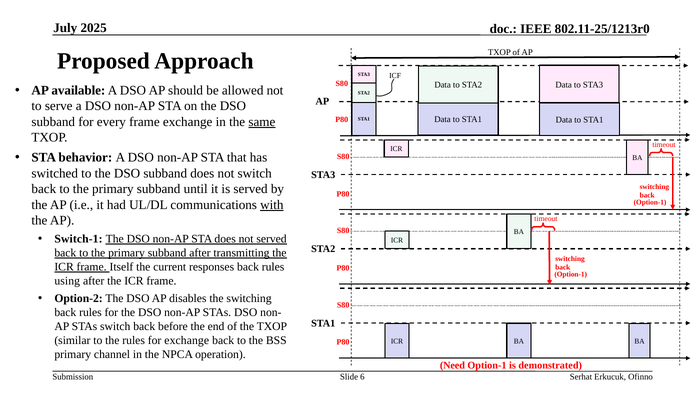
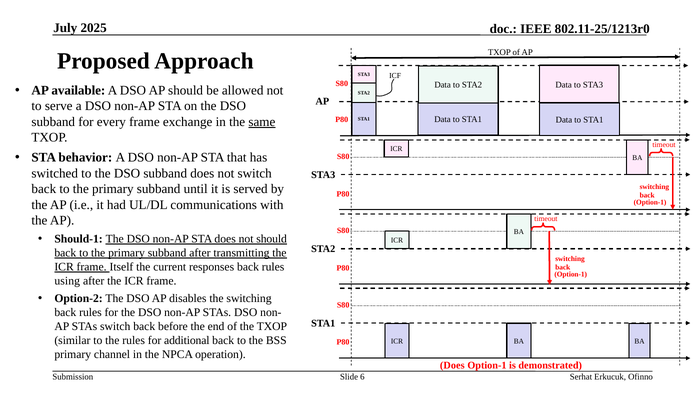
with underline: present -> none (272, 205)
Switch-1: Switch-1 -> Should-1 (79, 239)
not served: served -> should (272, 239)
for exchange: exchange -> additional (187, 340)
Need: Need -> Does (452, 365)
